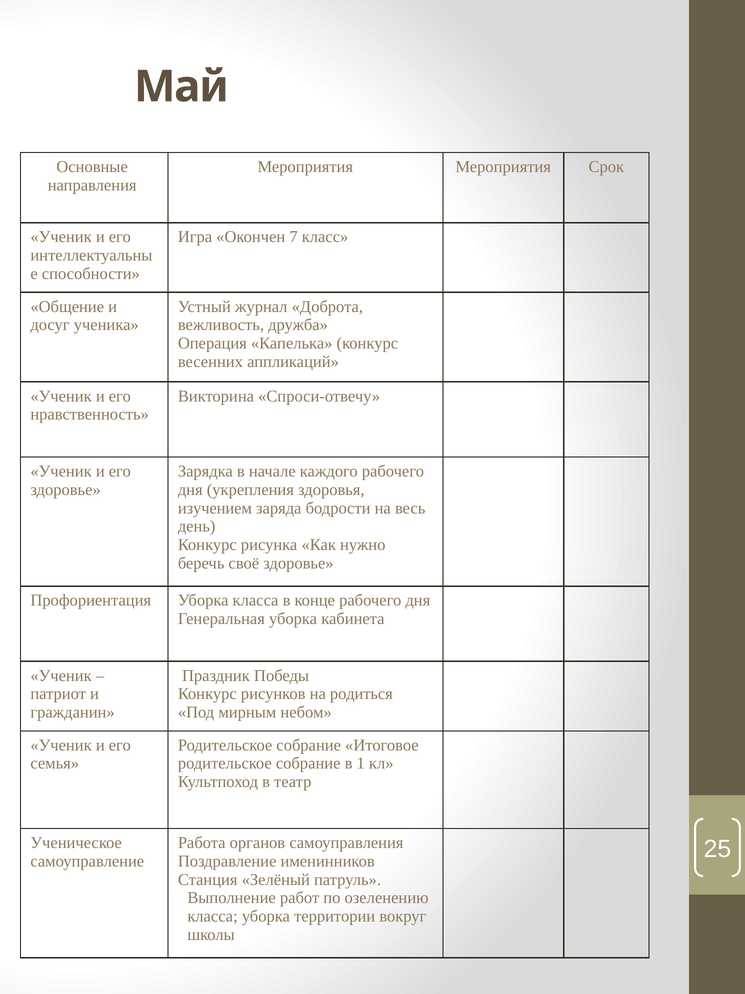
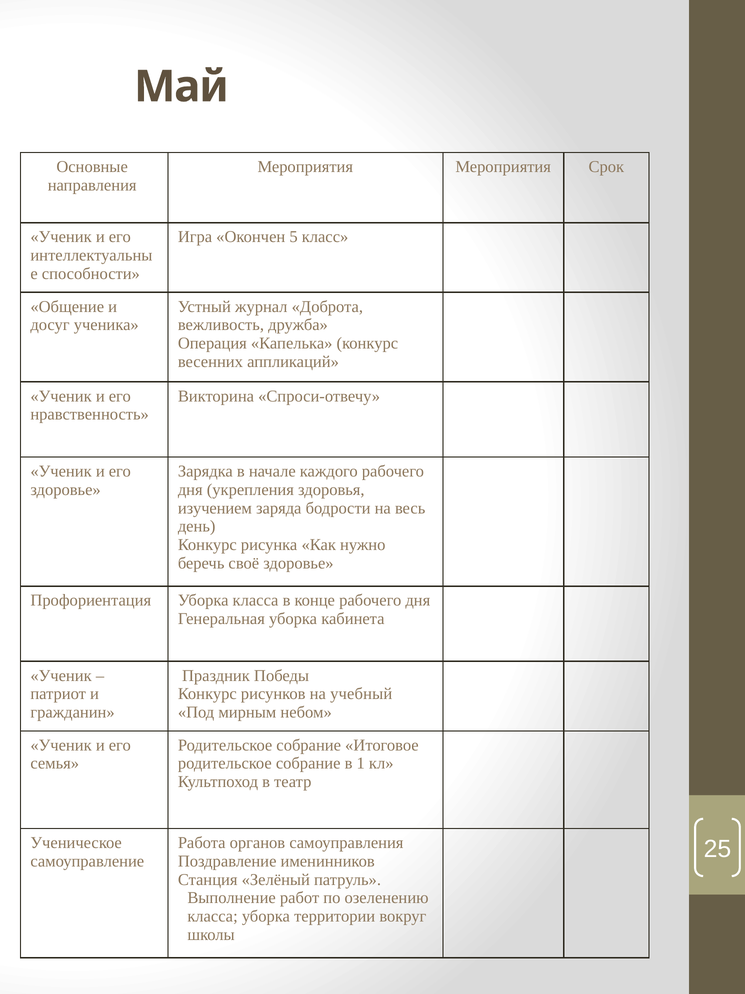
7: 7 -> 5 (294, 237)
родиться: родиться -> учебный (361, 693)
